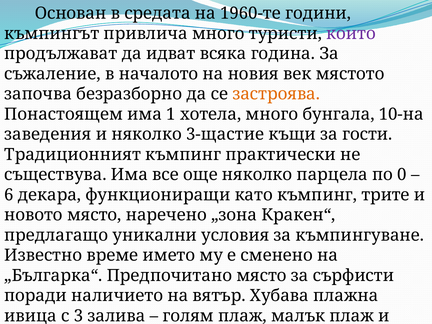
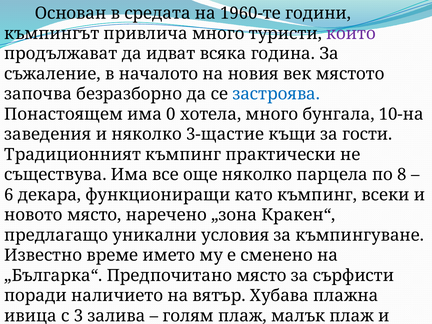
застроява colour: orange -> blue (276, 94)
1: 1 -> 0 (171, 114)
0: 0 -> 8 (402, 175)
трите: трите -> всеки (385, 195)
